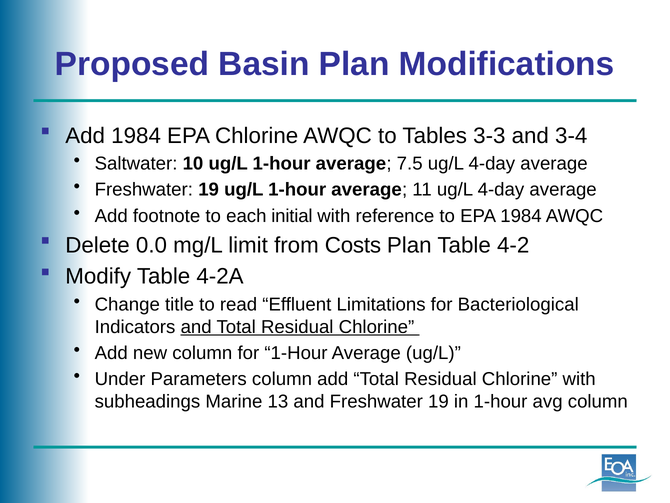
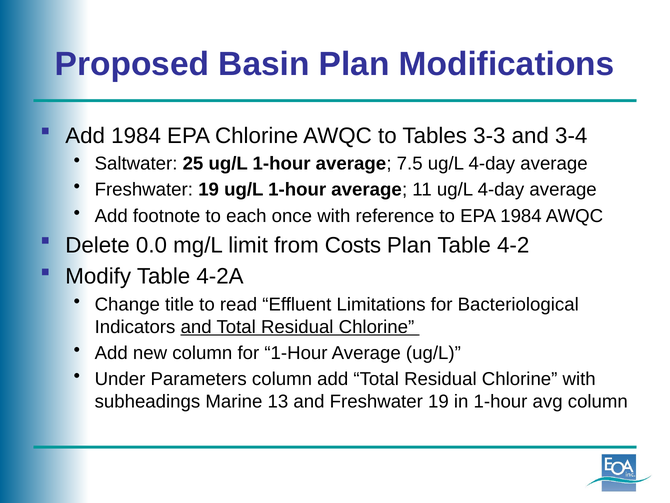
10: 10 -> 25 (193, 164)
initial: initial -> once (292, 216)
